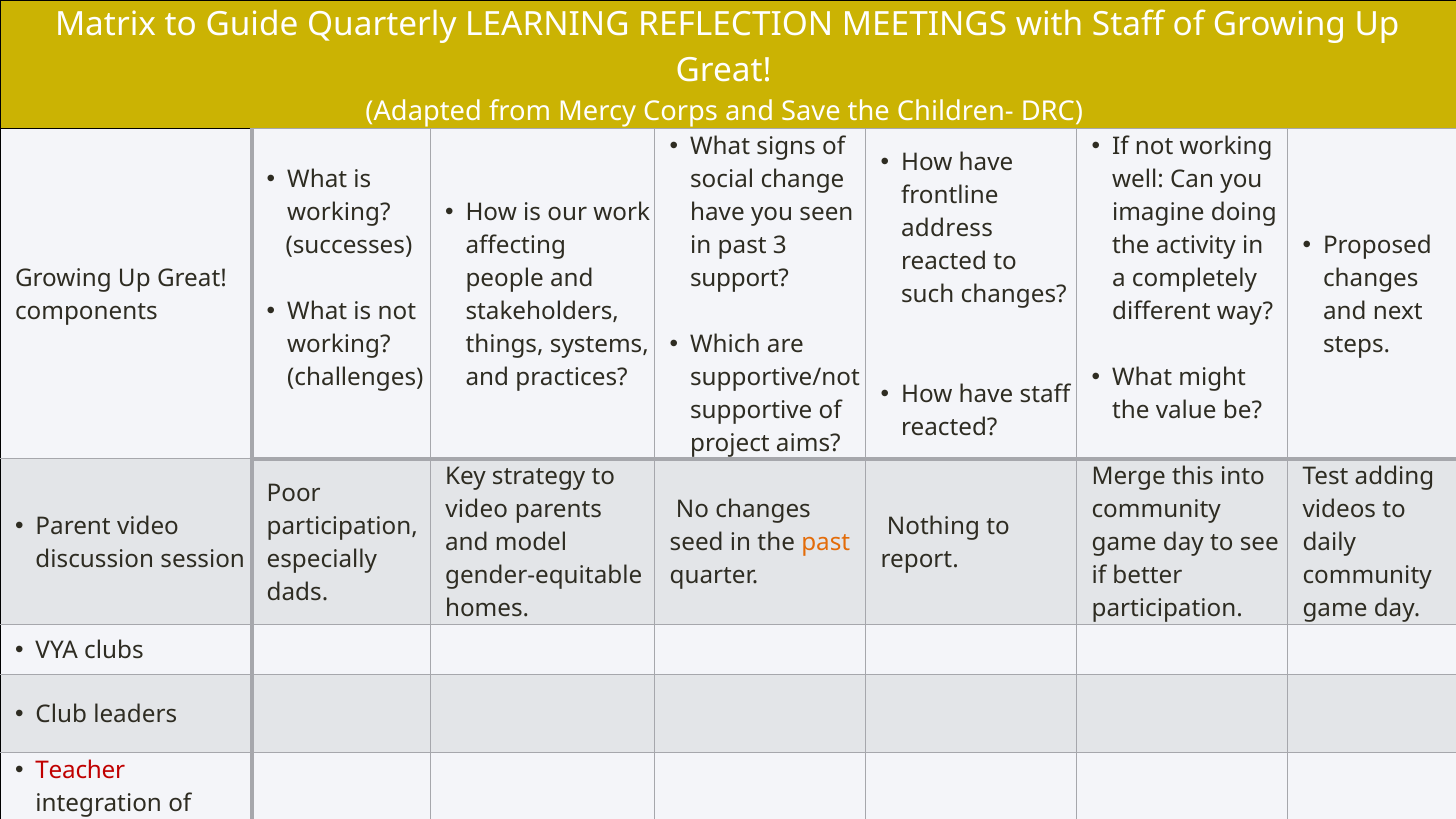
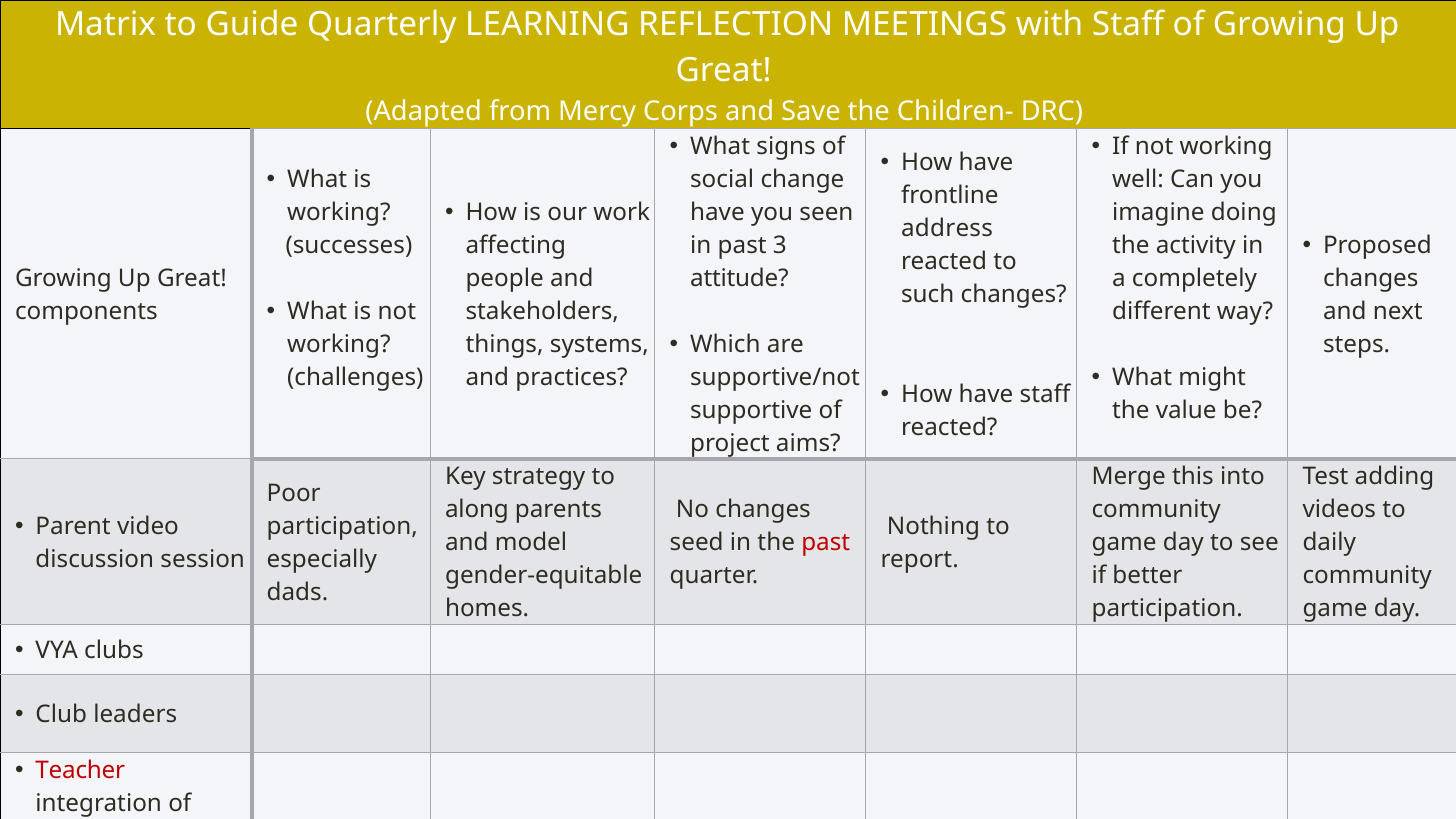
support: support -> attitude (739, 278)
video: video -> along (477, 510)
past colour: orange -> red (826, 543)
